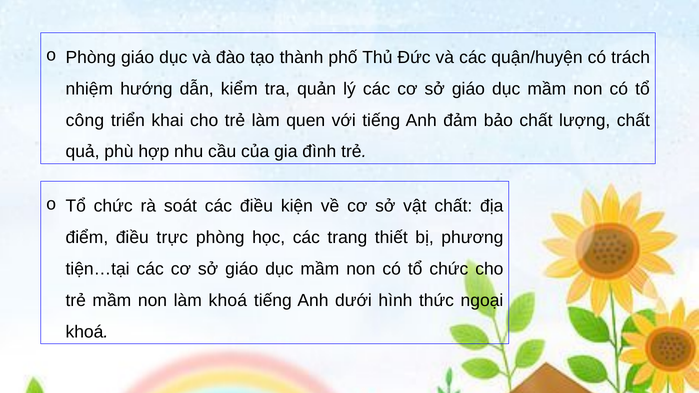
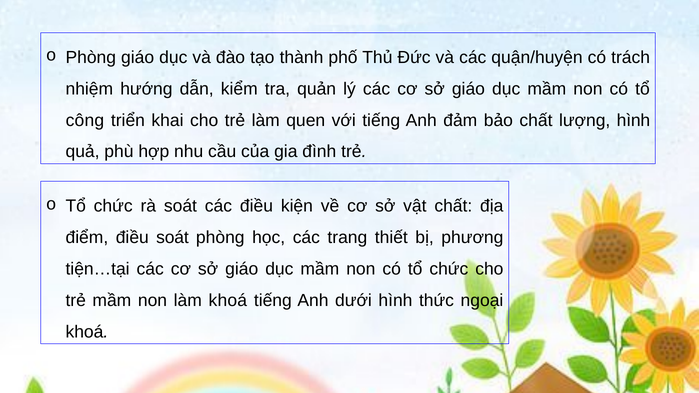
lượng chất: chất -> hình (633, 120)
điều trực: trực -> soát (172, 238)
